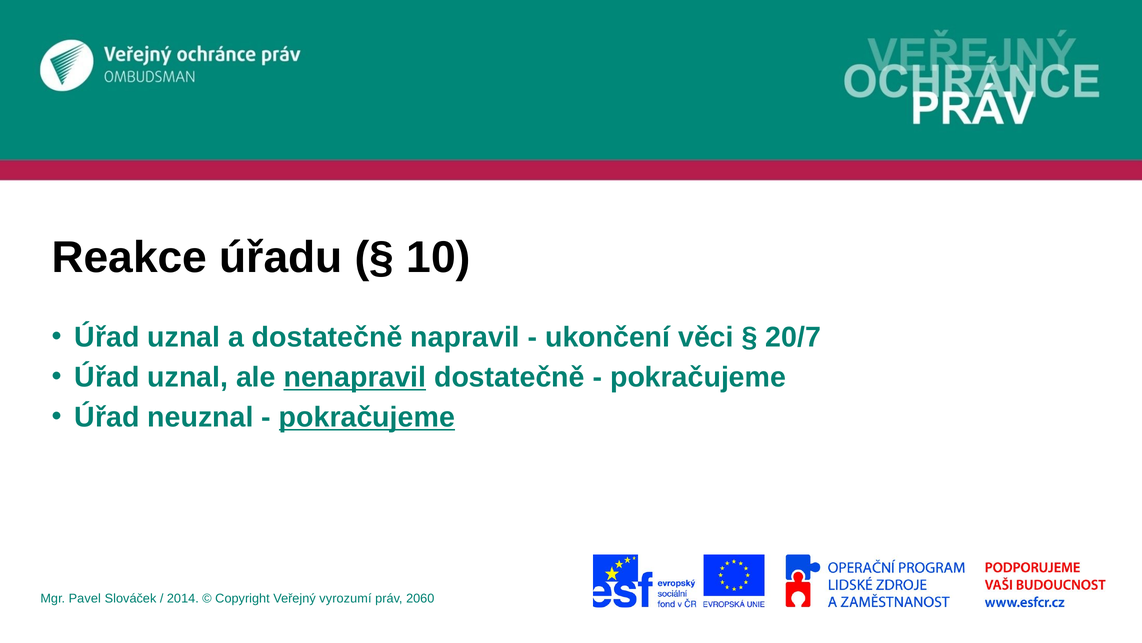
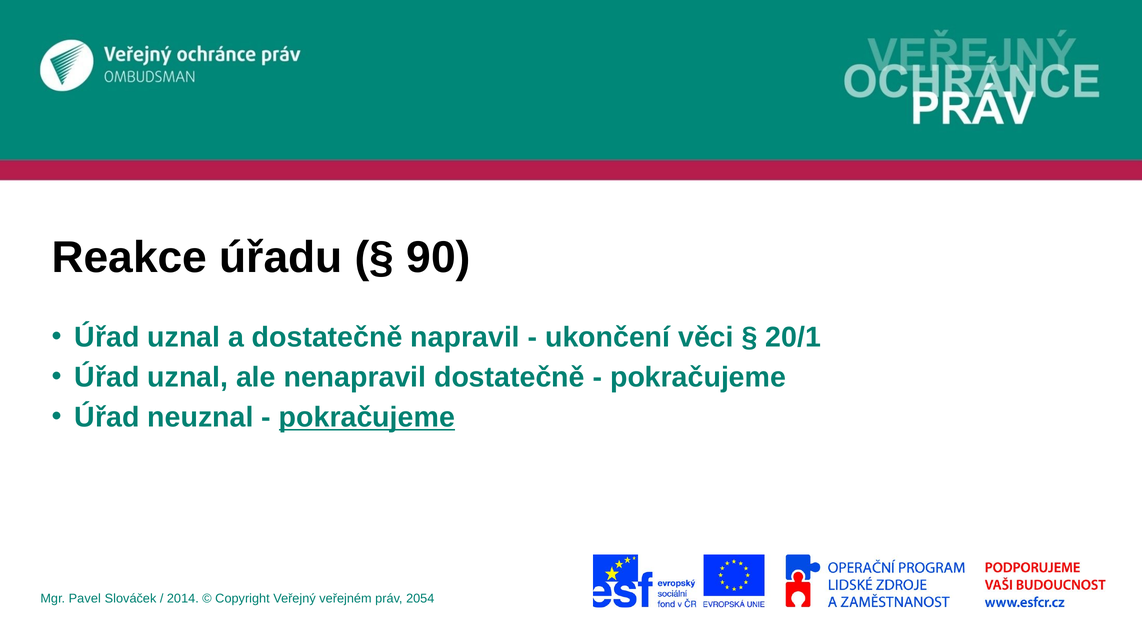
10: 10 -> 90 (438, 257)
20/7: 20/7 -> 20/1 (793, 337)
nenapravil underline: present -> none (355, 377)
vyrozumí: vyrozumí -> veřejném (345, 598)
2060: 2060 -> 2054 (420, 598)
